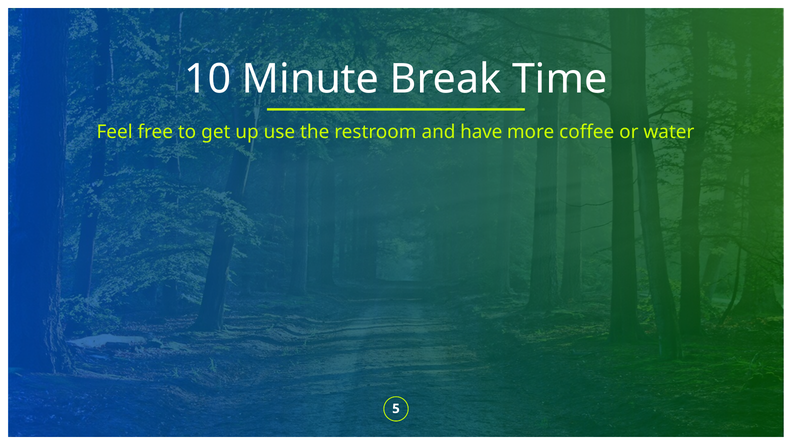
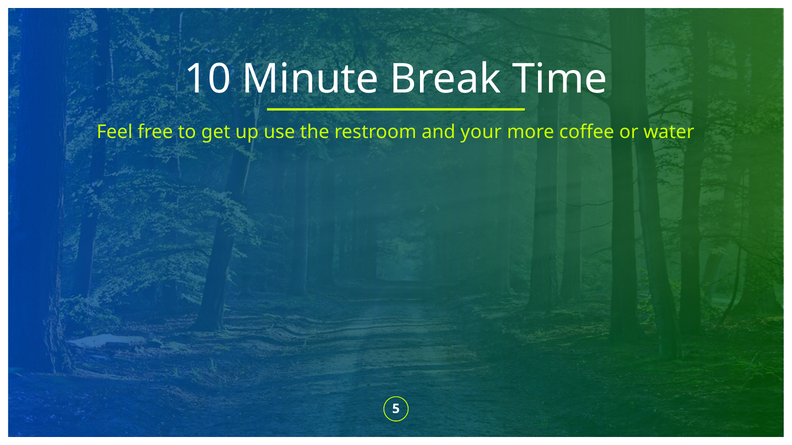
have: have -> your (481, 132)
